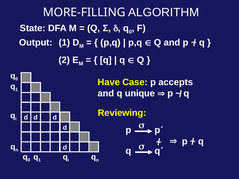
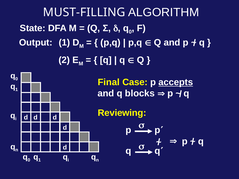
MORE-FILLING: MORE-FILLING -> MUST-FILLING (84, 12)
Have: Have -> Final (109, 82)
accepts underline: none -> present (176, 82)
unique: unique -> blocks (140, 93)
